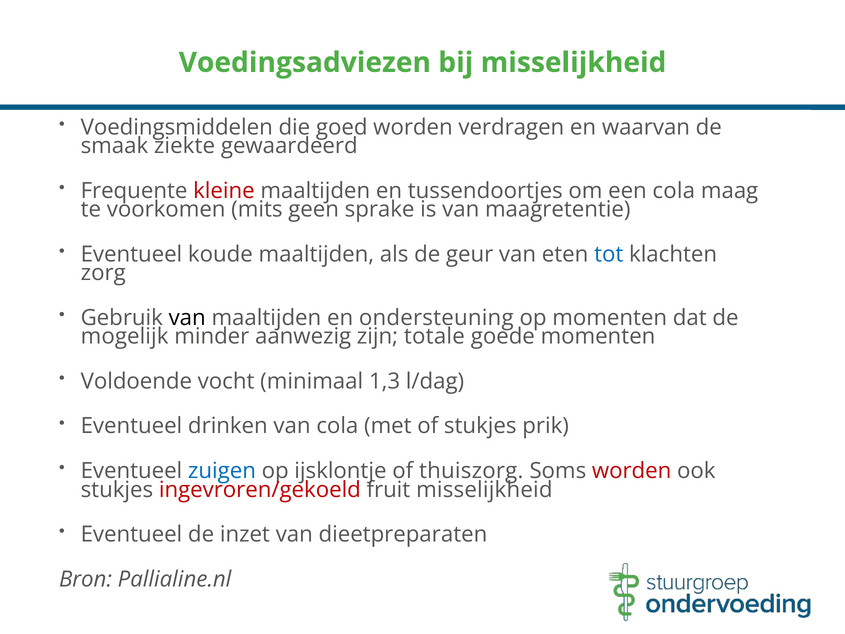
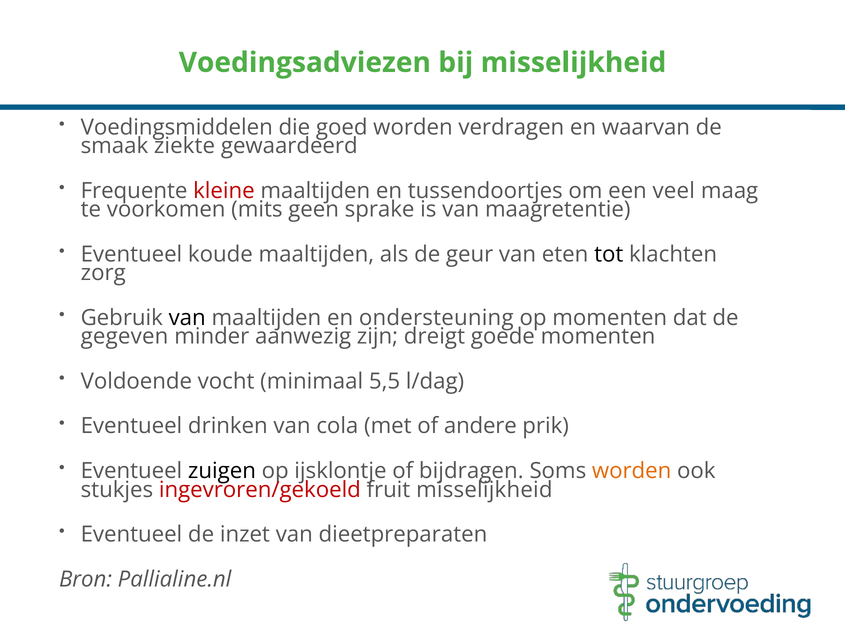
een cola: cola -> veel (674, 191)
tot colour: blue -> black (609, 254)
mogelijk: mogelijk -> gegeven (125, 336)
totale: totale -> dreigt (434, 336)
1,3: 1,3 -> 5,5 (385, 381)
of stukjes: stukjes -> andere (480, 426)
zuigen colour: blue -> black (222, 471)
thuiszorg: thuiszorg -> bijdragen (471, 471)
worden colour: red -> orange (632, 471)
